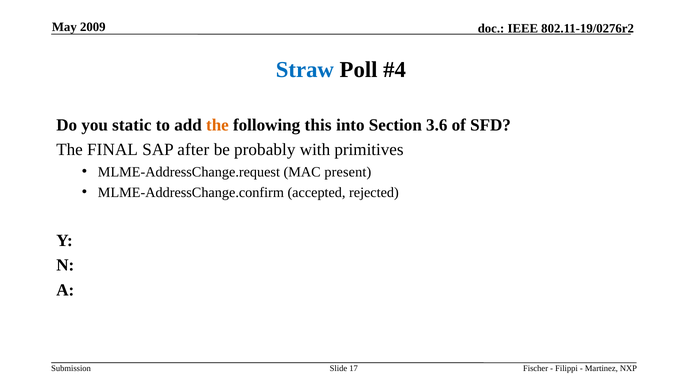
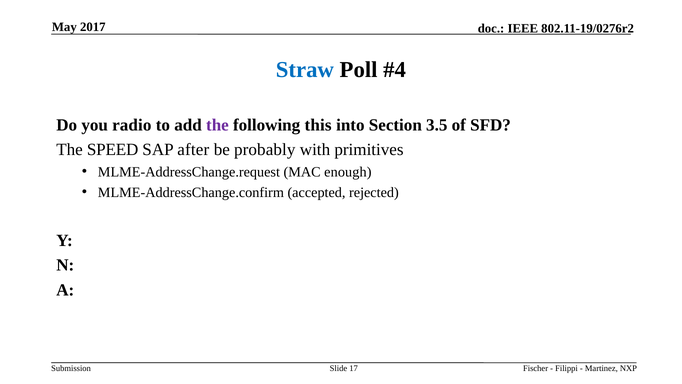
2009: 2009 -> 2017 (93, 27)
static: static -> radio (132, 125)
the colour: orange -> purple (217, 125)
3.6: 3.6 -> 3.5 (437, 125)
FINAL: FINAL -> SPEED (113, 150)
present: present -> enough (348, 172)
